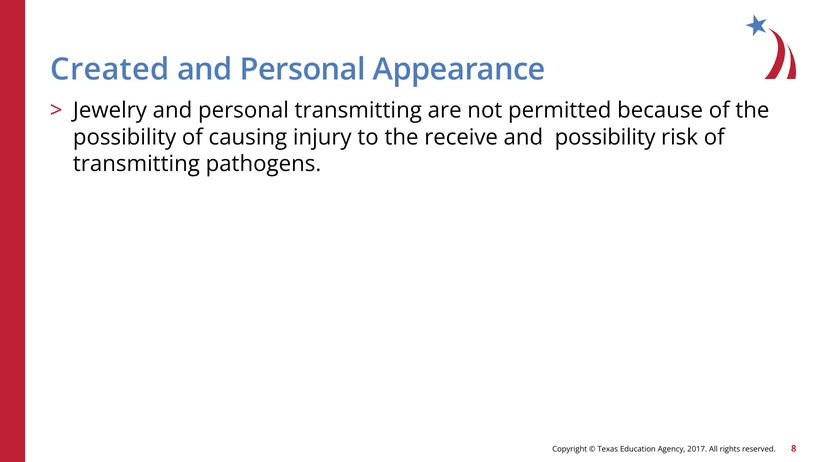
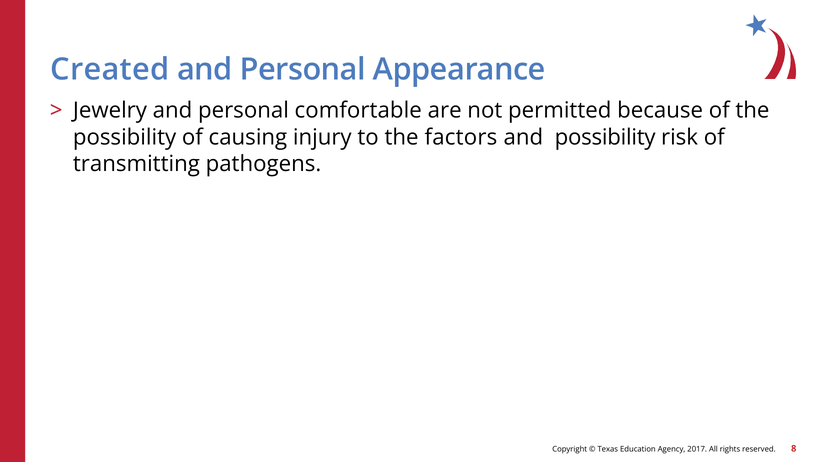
personal transmitting: transmitting -> comfortable (358, 111)
receive: receive -> factors (461, 137)
